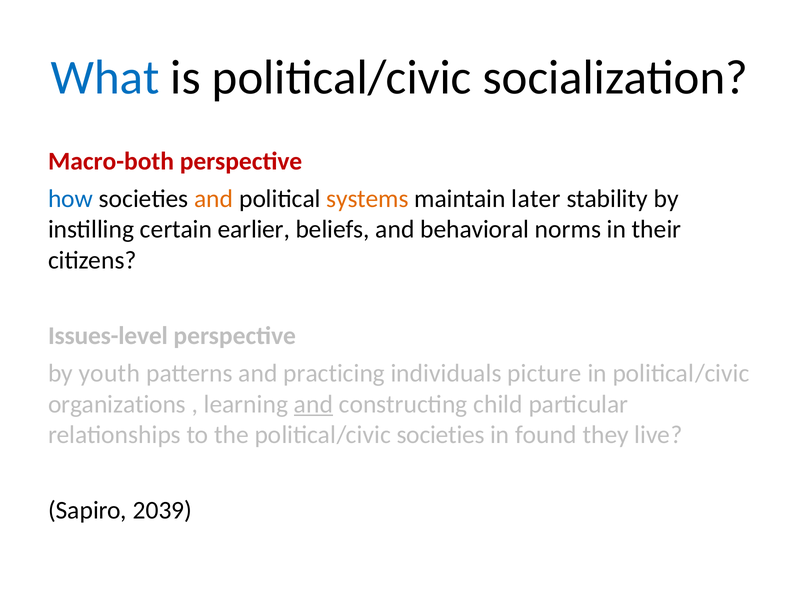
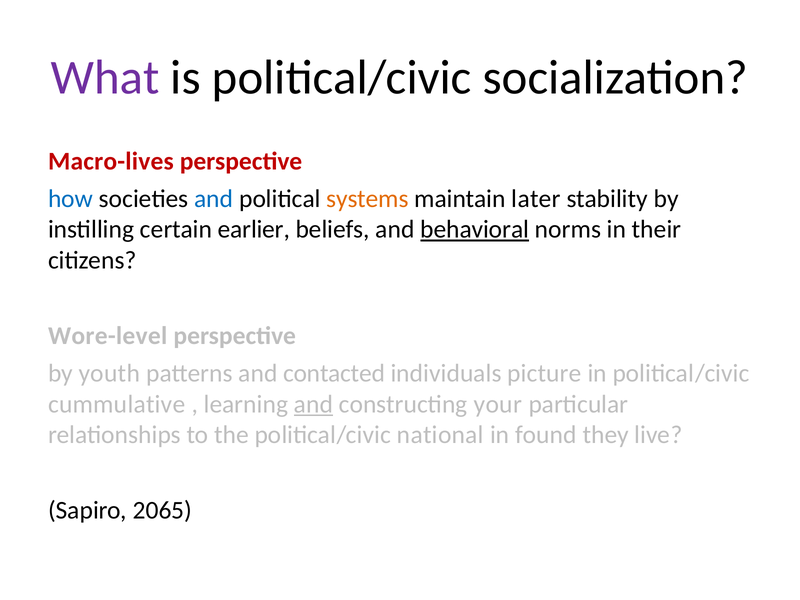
What colour: blue -> purple (105, 77)
Macro-both: Macro-both -> Macro-lives (111, 161)
and colour: orange -> blue (214, 199)
behavioral underline: none -> present (475, 230)
Issues-level: Issues-level -> Wore-level (108, 336)
practicing: practicing -> contacted (334, 373)
organizations: organizations -> cummulative (117, 404)
child: child -> your (498, 404)
political/civic societies: societies -> national (440, 435)
2039: 2039 -> 2065 (162, 510)
